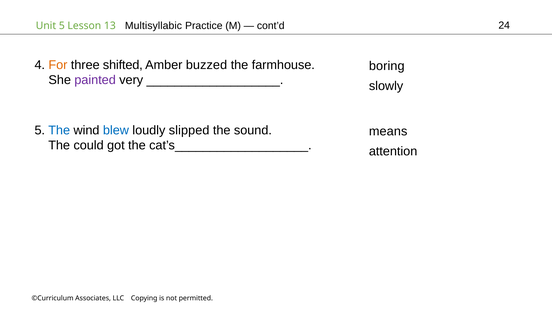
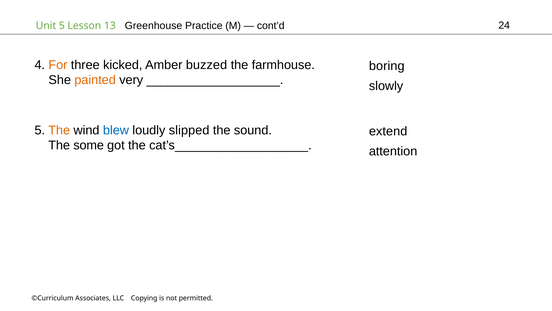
Multisyllabic: Multisyllabic -> Greenhouse (154, 26)
shifted: shifted -> kicked (123, 65)
painted colour: purple -> orange (95, 80)
The colour: blue -> orange (59, 130)
means: means -> extend (388, 131)
could: could -> some (89, 145)
